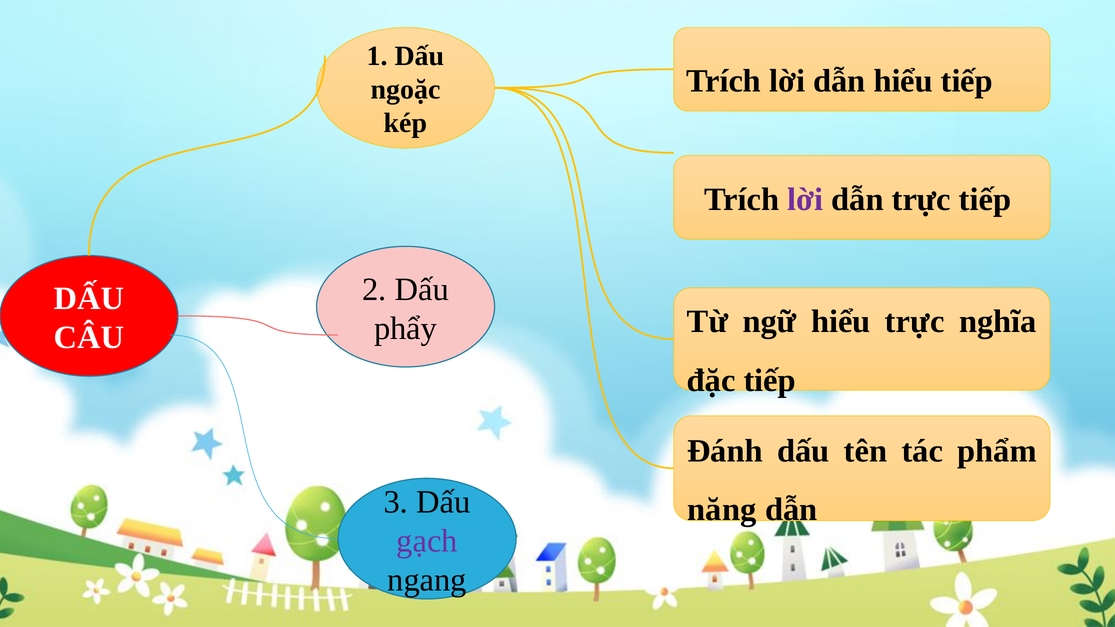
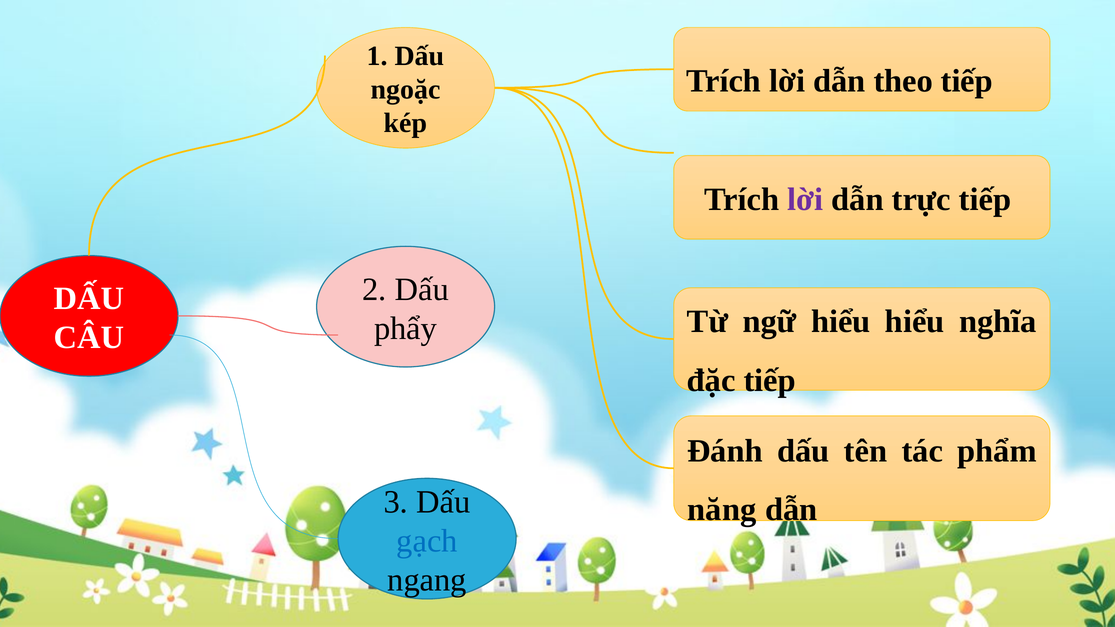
dẫn hiểu: hiểu -> theo (903, 81)
hiểu trực: trực -> hiểu (915, 322)
gạch colour: purple -> blue (427, 541)
